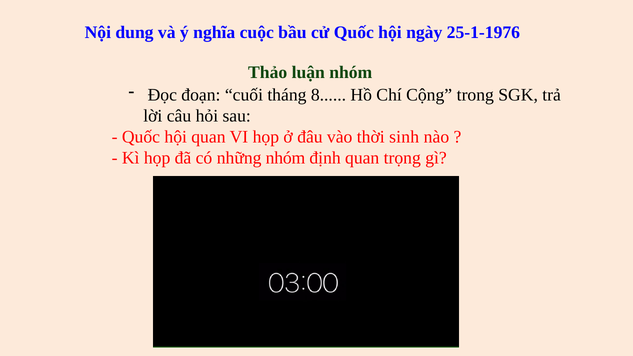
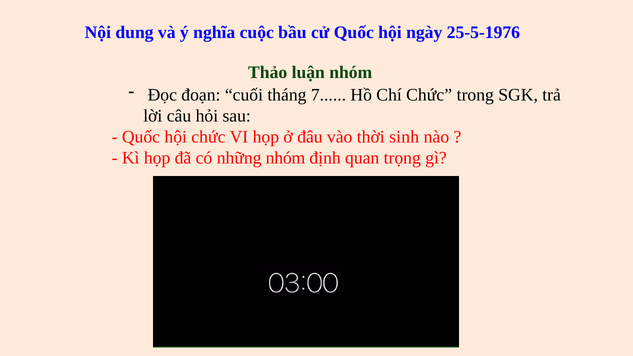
25-1-1976: 25-1-1976 -> 25-5-1976 (483, 33)
8: 8 -> 7 (328, 95)
Chí Cộng: Cộng -> Chức (429, 95)
hội quan: quan -> chức (208, 137)
